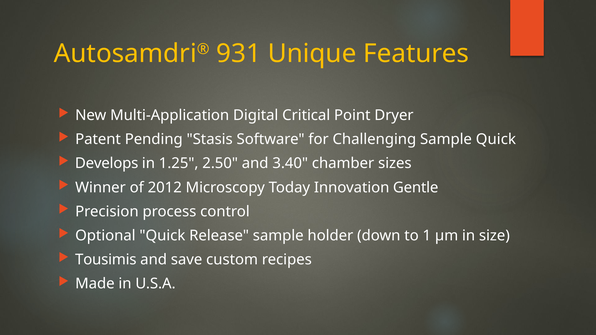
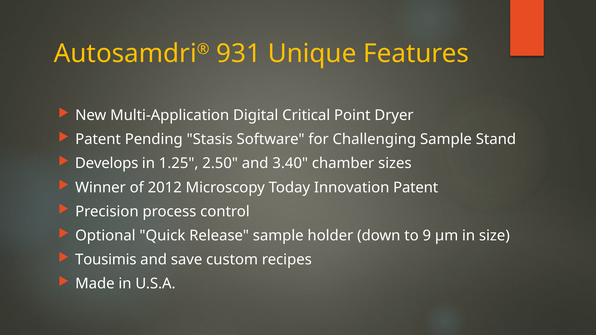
Sample Quick: Quick -> Stand (496, 139)
Innovation Gentle: Gentle -> Patent (416, 188)
1: 1 -> 9 (427, 236)
